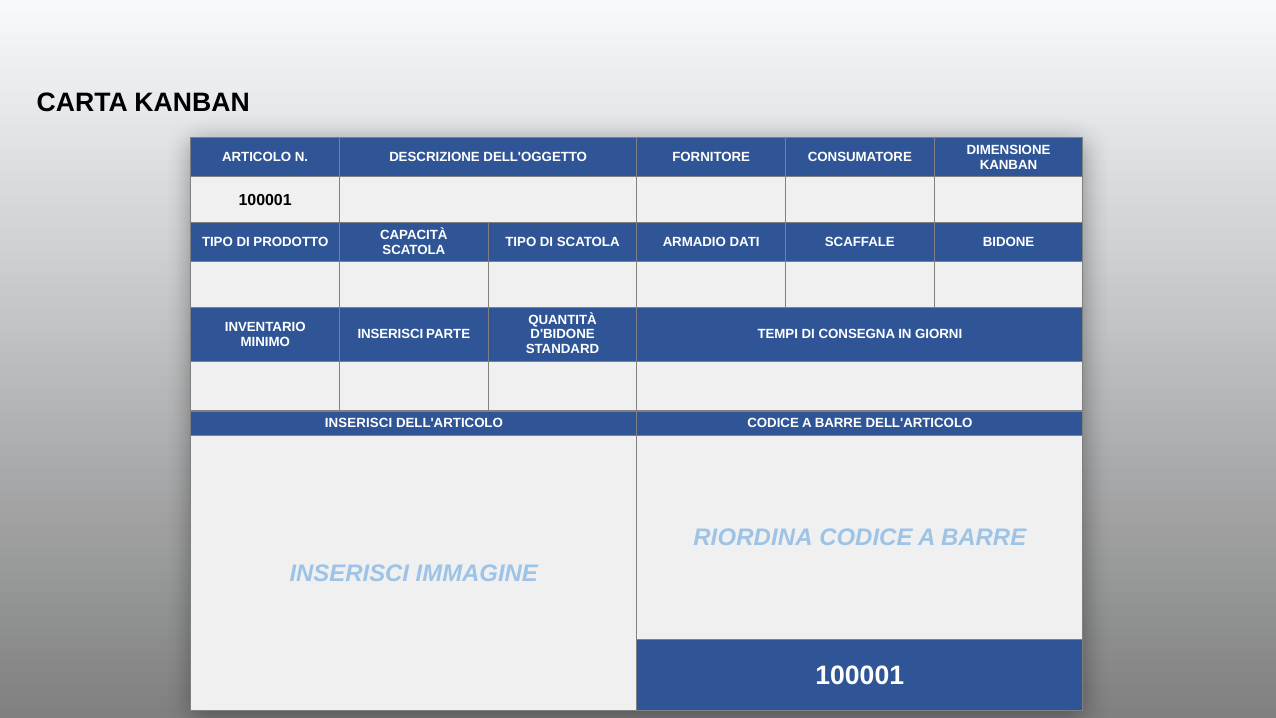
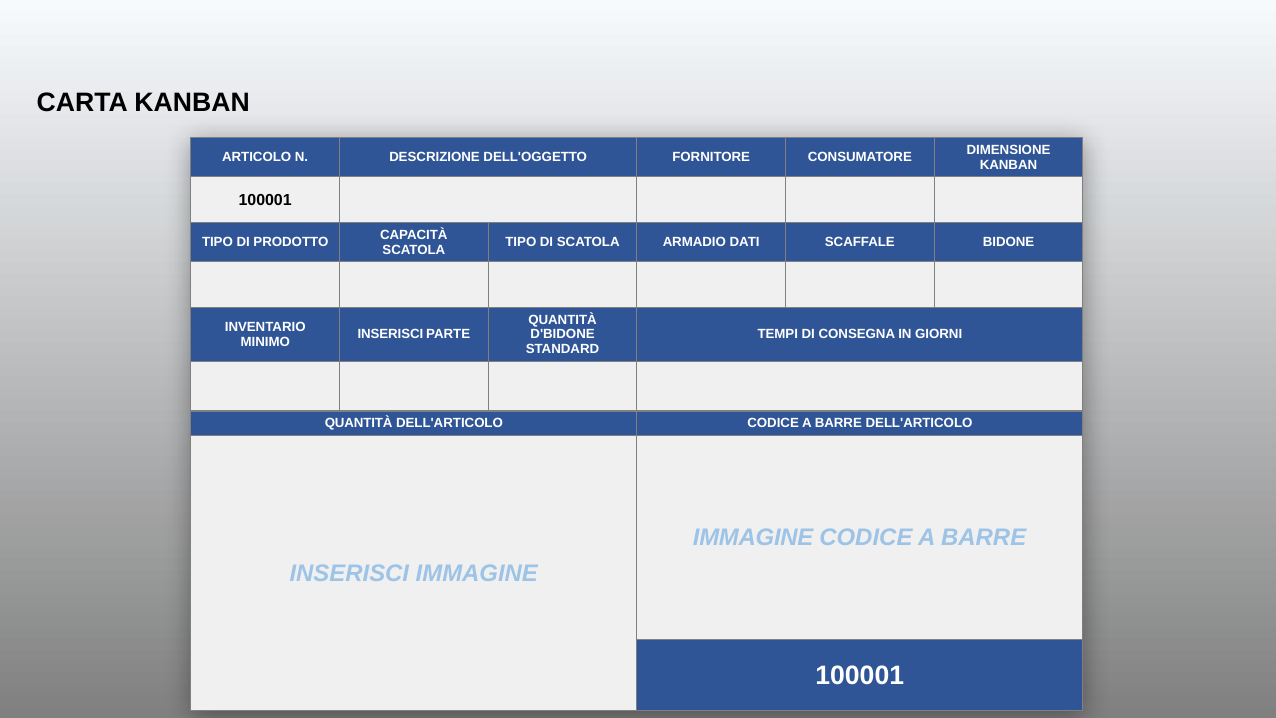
INSERISCI: INSERISCI -> QUANTITÀ (359, 423)
RIORDINA: RIORDINA -> IMMAGINE (753, 538)
